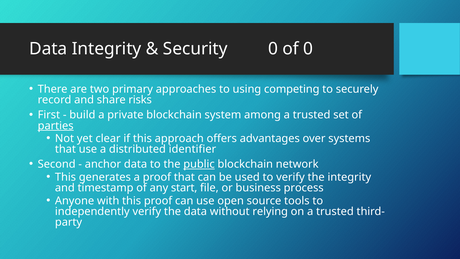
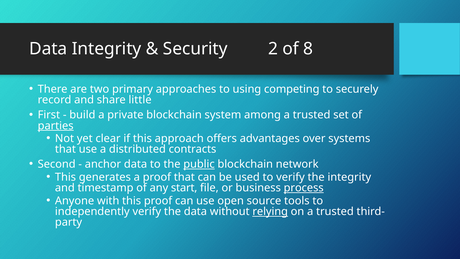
Security 0: 0 -> 2 (273, 49)
of 0: 0 -> 8 (308, 49)
risks: risks -> little (140, 100)
identifier: identifier -> contracts (192, 149)
process underline: none -> present (304, 188)
relying underline: none -> present (270, 211)
